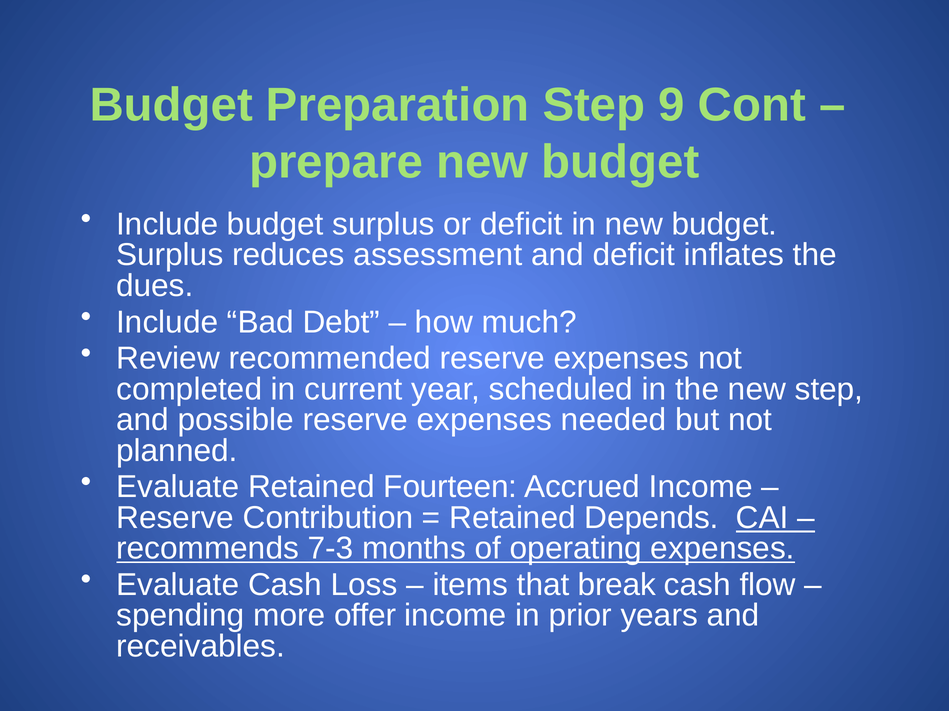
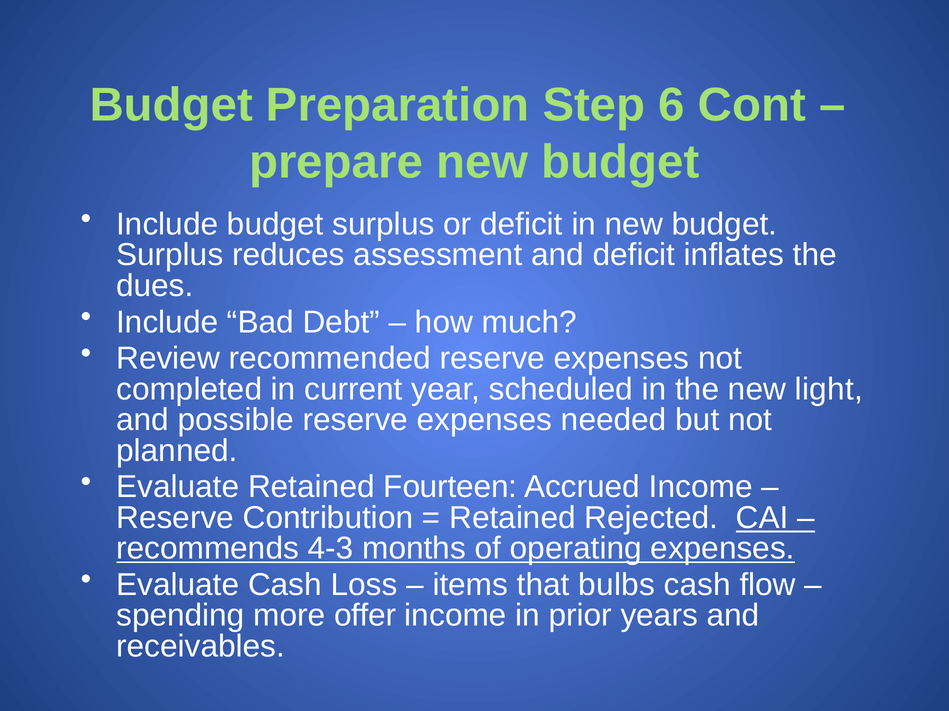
9: 9 -> 6 (672, 105)
new step: step -> light (829, 390)
Depends: Depends -> Rejected (651, 518)
7-3: 7-3 -> 4-3 (331, 549)
break: break -> bulbs (617, 585)
